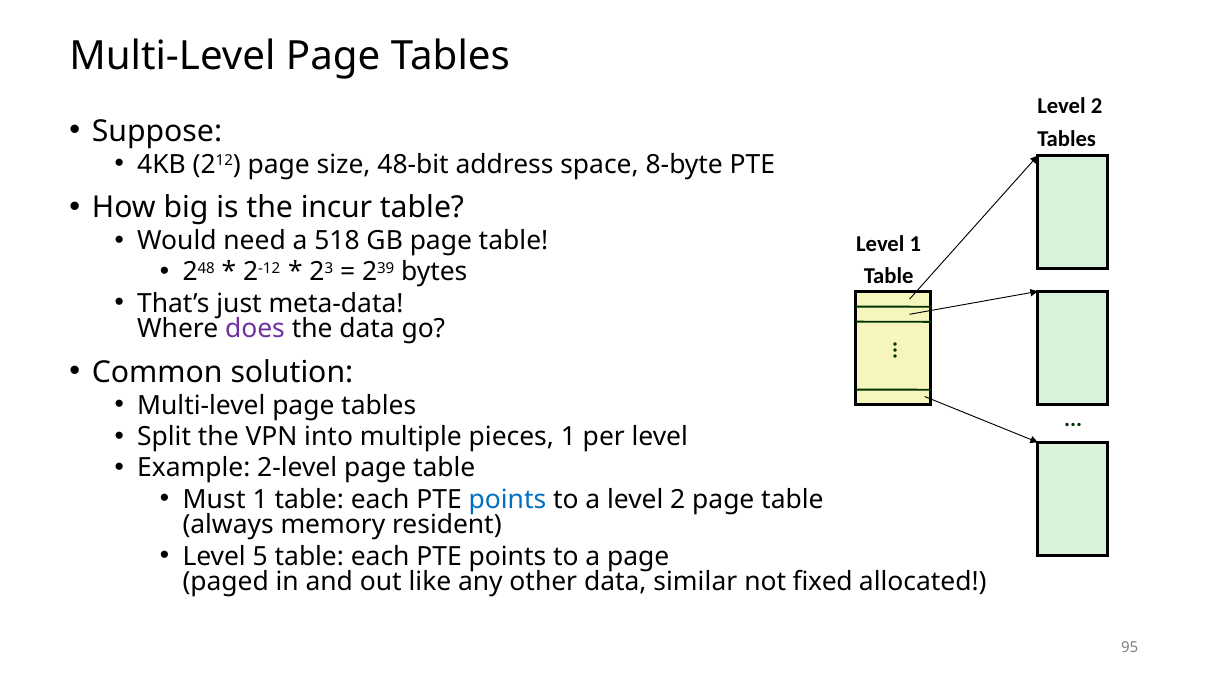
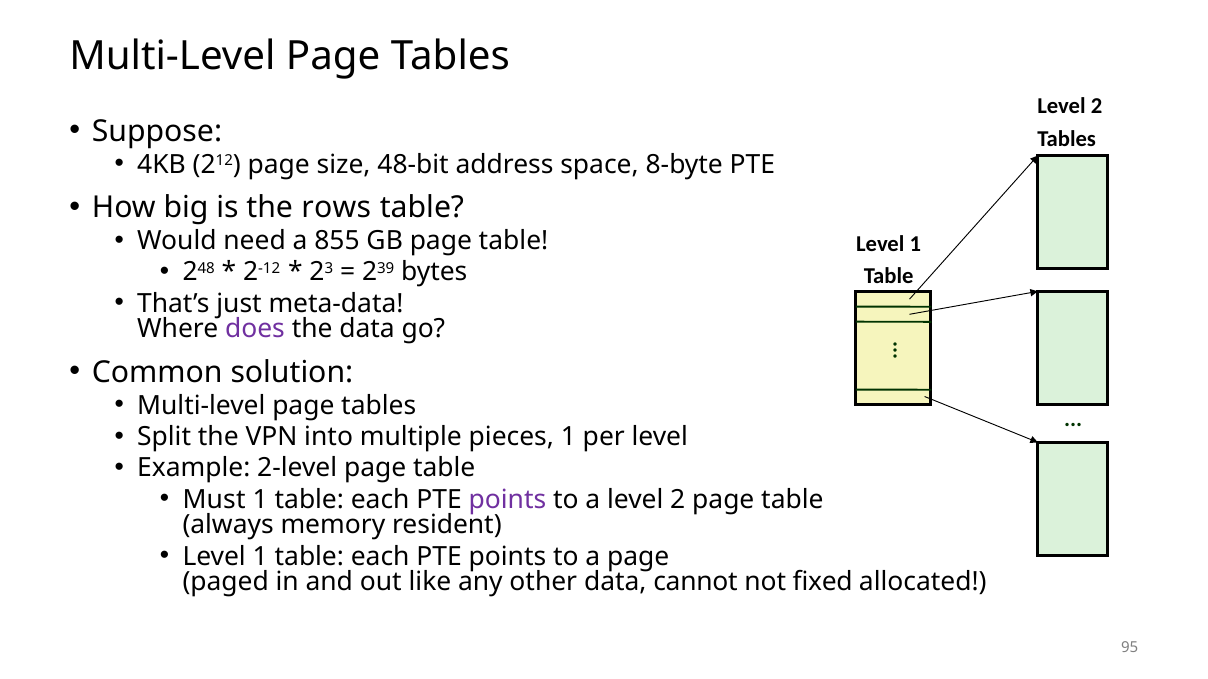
incur: incur -> rows (336, 208)
518: 518 -> 855 (337, 241)
points colour: blue -> purple (507, 500)
5: 5 -> 1 (260, 557)
similar: similar -> cannot (696, 583)
